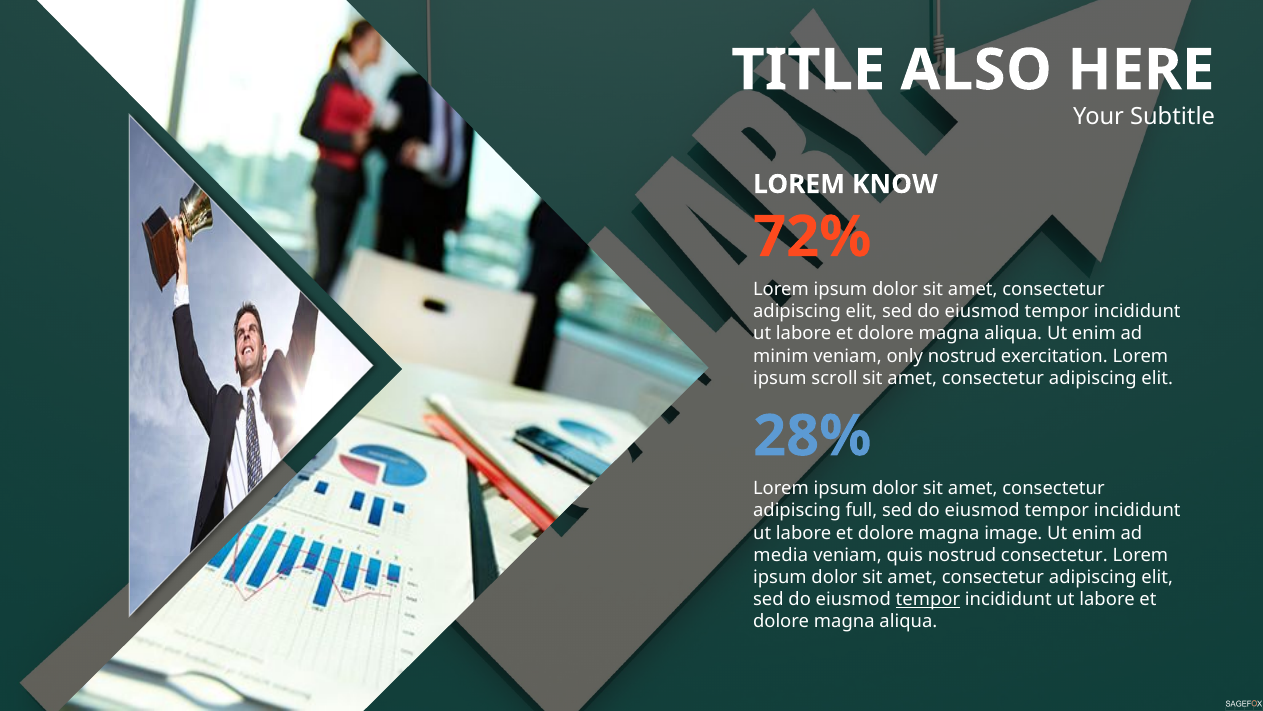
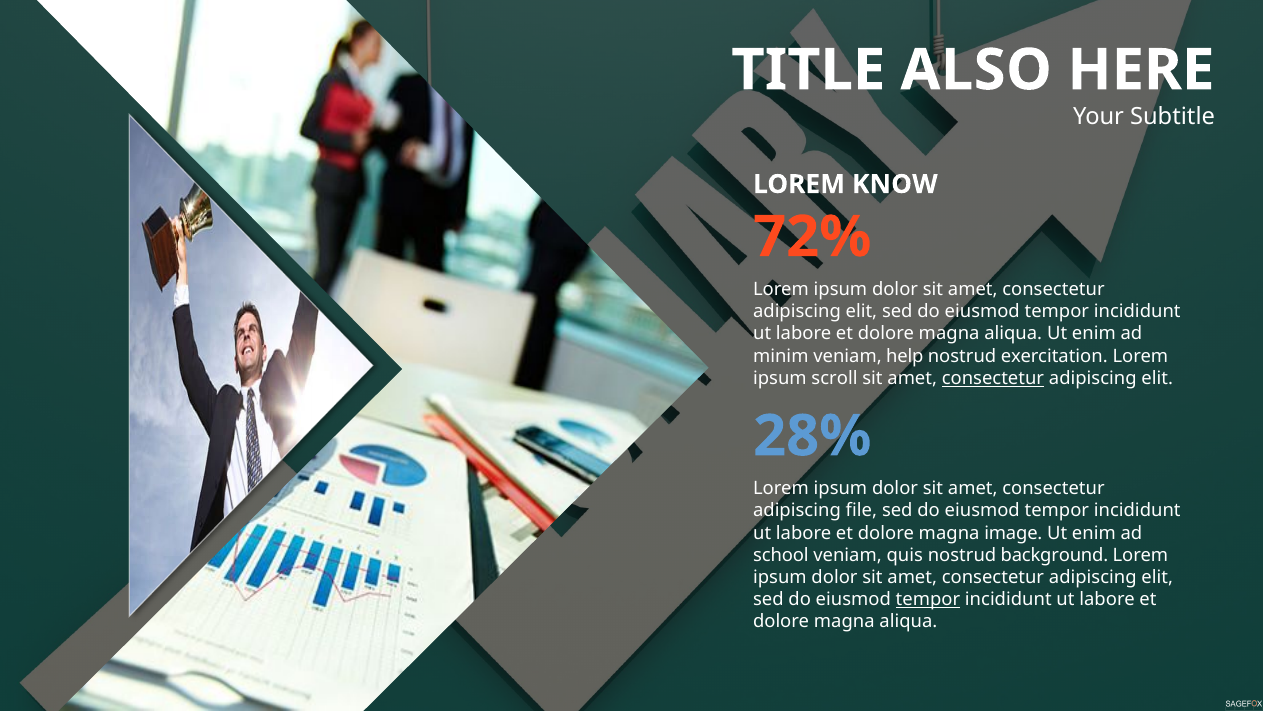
only: only -> help (905, 356)
consectetur underline: none -> present (993, 378)
full: full -> file (861, 510)
media: media -> school (781, 555)
nostrud consectetur: consectetur -> background (1054, 555)
